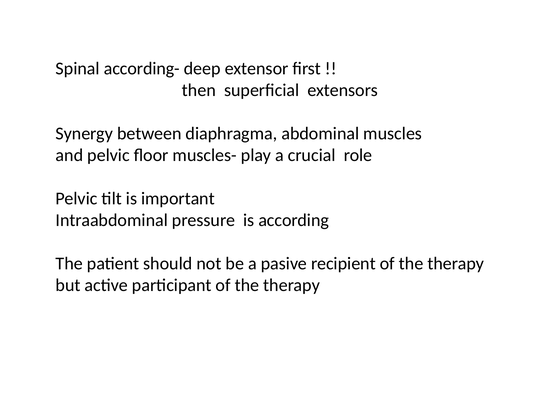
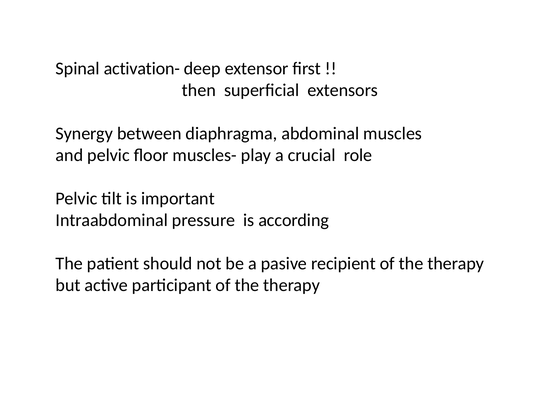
according-: according- -> activation- (142, 68)
